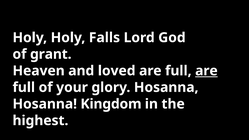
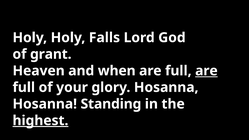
loved: loved -> when (117, 71)
Kingdom: Kingdom -> Standing (111, 104)
highest underline: none -> present (40, 121)
